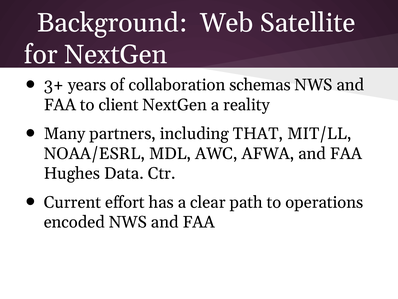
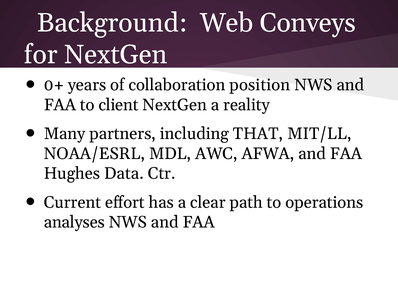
Satellite: Satellite -> Conveys (308, 23)
3+: 3+ -> 0+ (54, 85)
schemas: schemas -> position (260, 85)
encoded: encoded -> analyses (74, 222)
